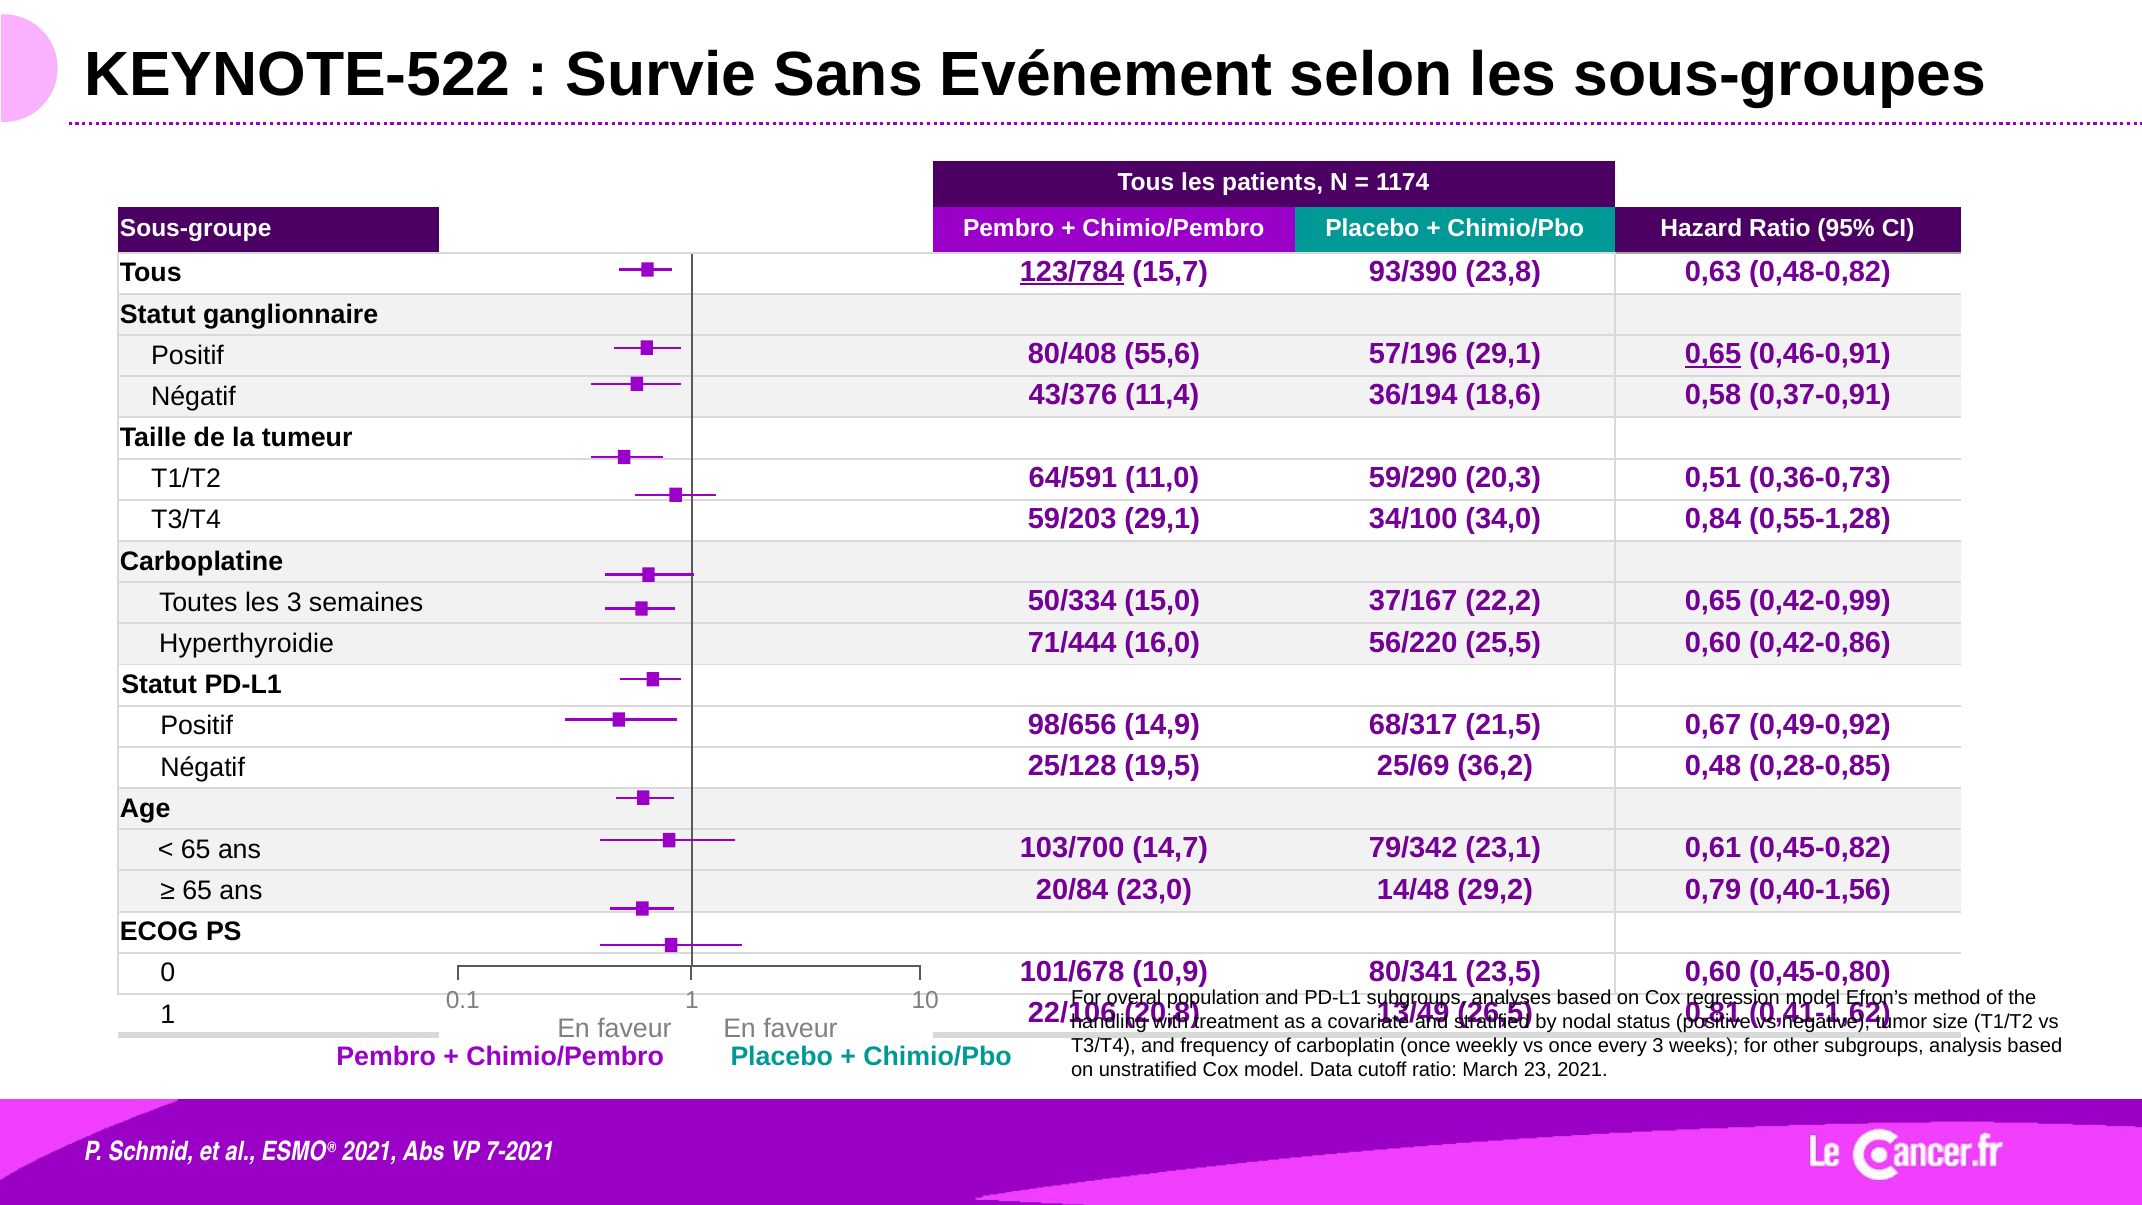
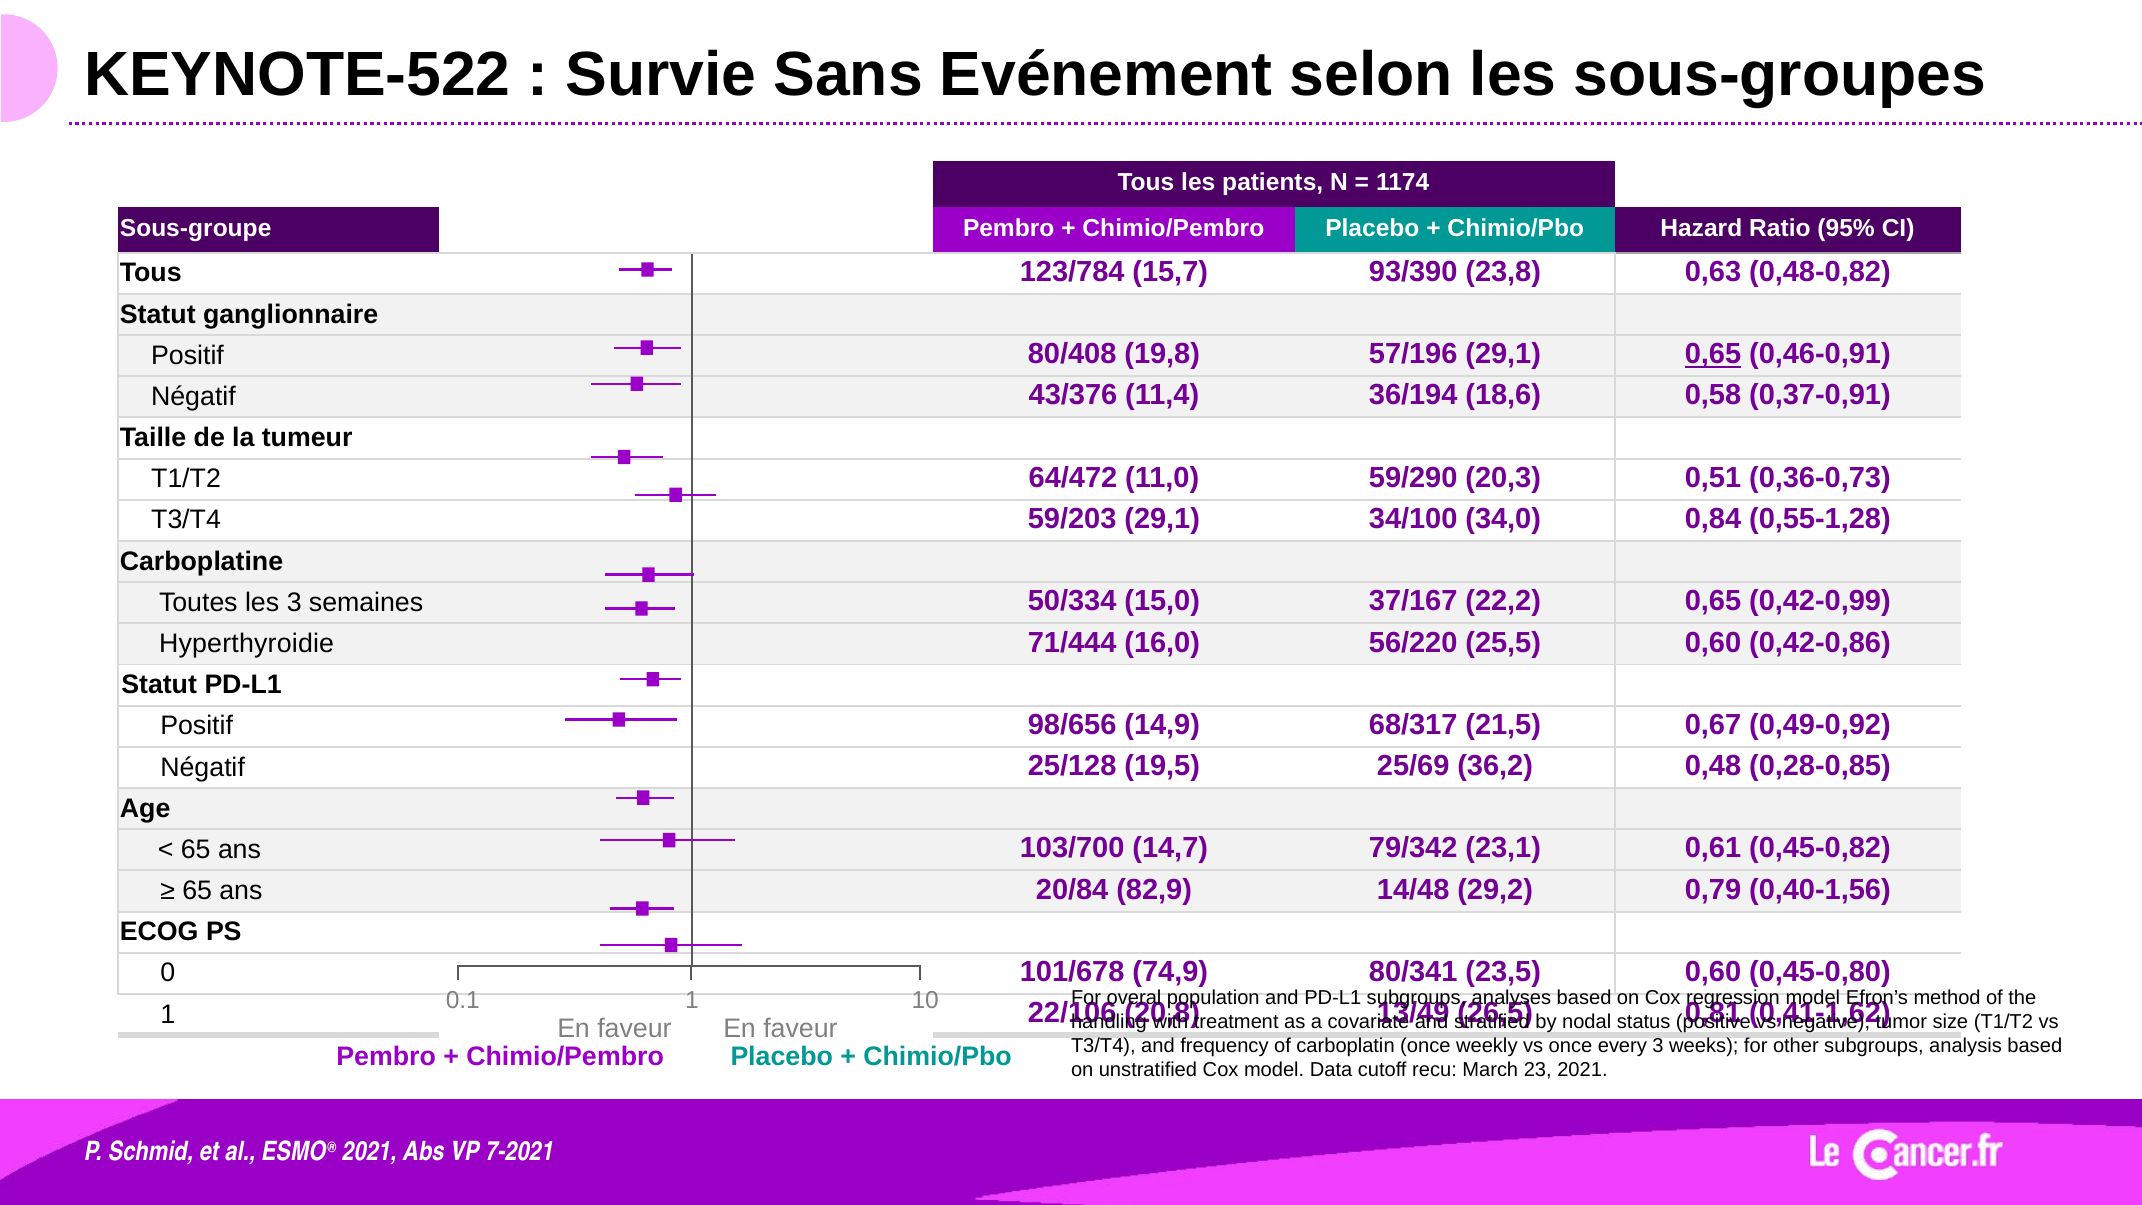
123/784 underline: present -> none (1072, 272)
55,6: 55,6 -> 19,8 (1162, 354)
64/591: 64/591 -> 64/472 (1073, 478)
23,0: 23,0 -> 82,9 (1154, 889)
10,9: 10,9 -> 74,9 (1170, 972)
cutoff ratio: ratio -> recu (1435, 1070)
